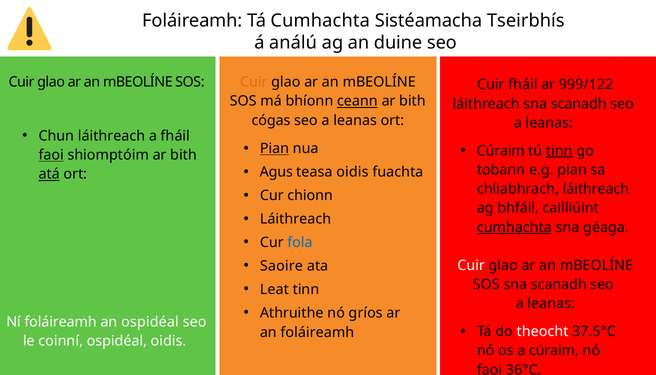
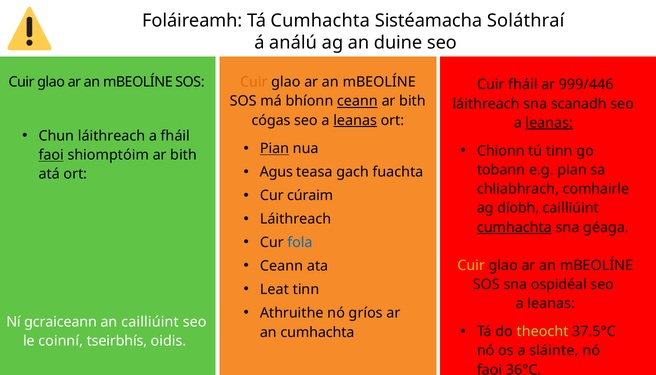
Tseirbhís: Tseirbhís -> Soláthraí (526, 21)
999/122: 999/122 -> 999/446 (586, 85)
leanas underline: none -> present (355, 120)
leanas underline: none -> present (549, 123)
Cúraim: Cúraim -> Chionn (501, 151)
tinn underline: present -> none (559, 151)
teasa oidis: oidis -> gach (353, 172)
atá underline: present -> none (49, 174)
chliabhrach láithreach: láithreach -> comhairle (596, 189)
chionn: chionn -> cúraim (310, 195)
bhfáil: bhfáil -> díobh (518, 208)
Saoire: Saoire -> Ceann (281, 266)
Cuir colour: white -> yellow (471, 265)
SOS sna scanadh: scanadh -> ospidéal (559, 285)
Ní foláireamh: foláireamh -> gcraiceann (61, 322)
an ospidéal: ospidéal -> cailliúint (150, 322)
theocht colour: white -> light green (542, 331)
an foláireamh: foláireamh -> cumhachta (317, 332)
coinní ospidéal: ospidéal -> tseirbhís (117, 341)
a cúraim: cúraim -> sláinte (554, 351)
